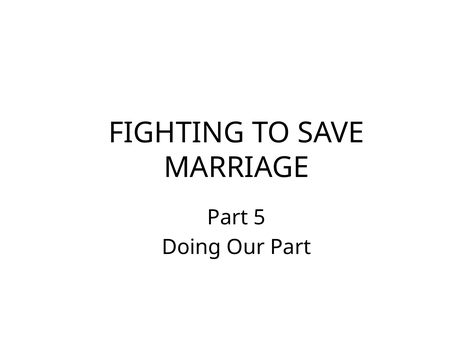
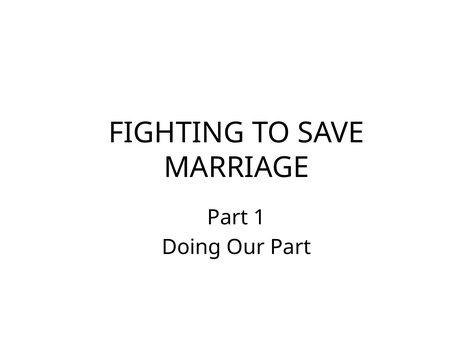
5: 5 -> 1 (260, 217)
